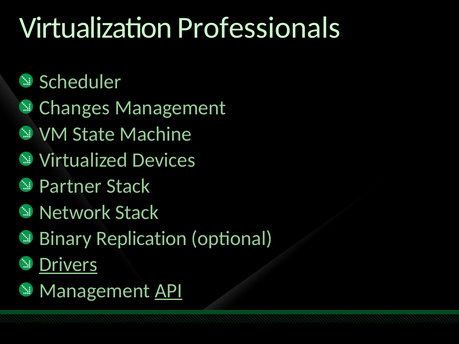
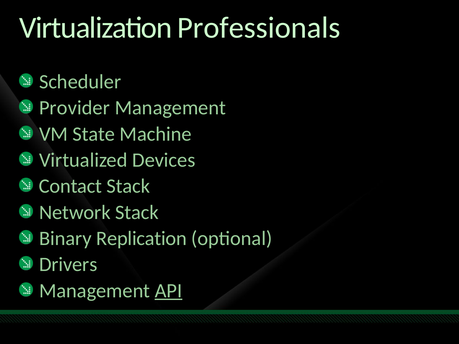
Changes: Changes -> Provider (75, 108)
Partner: Partner -> Contact (71, 186)
Drivers underline: present -> none (68, 265)
